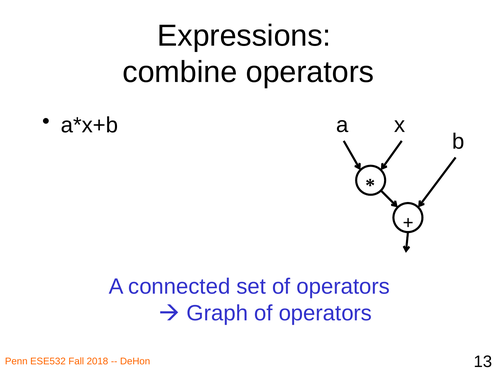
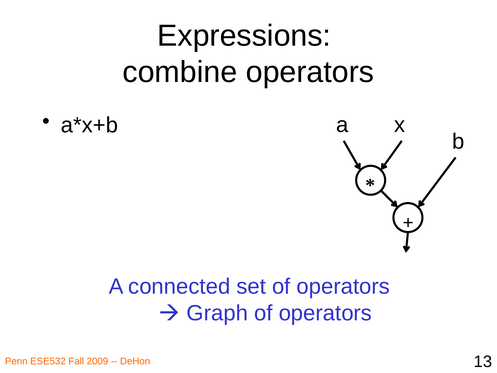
2018: 2018 -> 2009 (97, 361)
